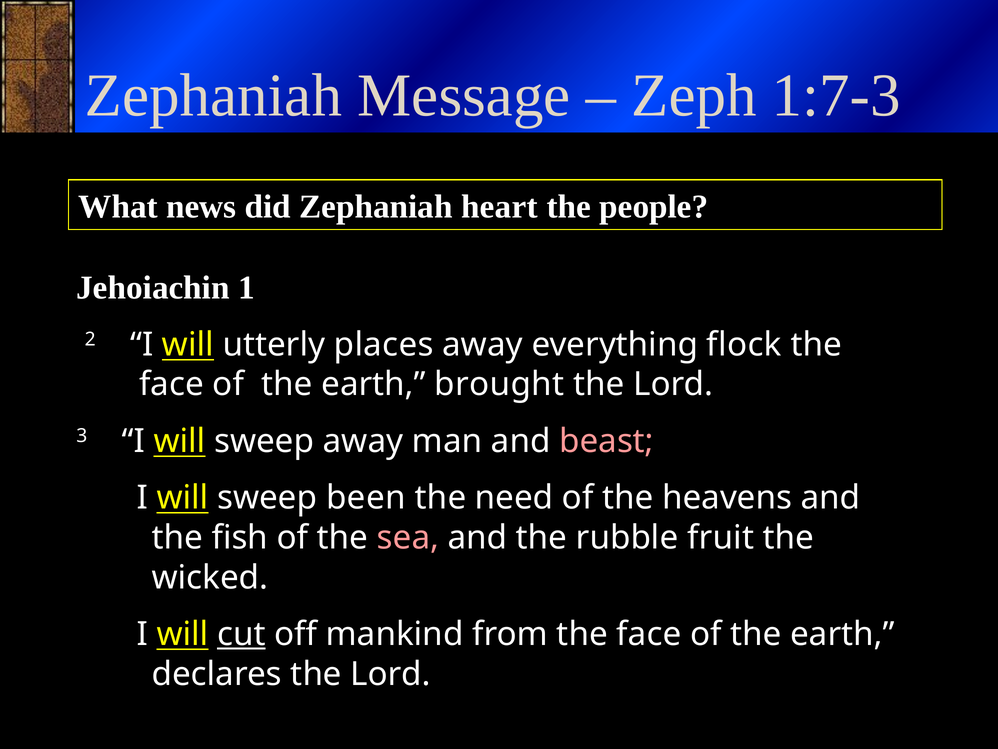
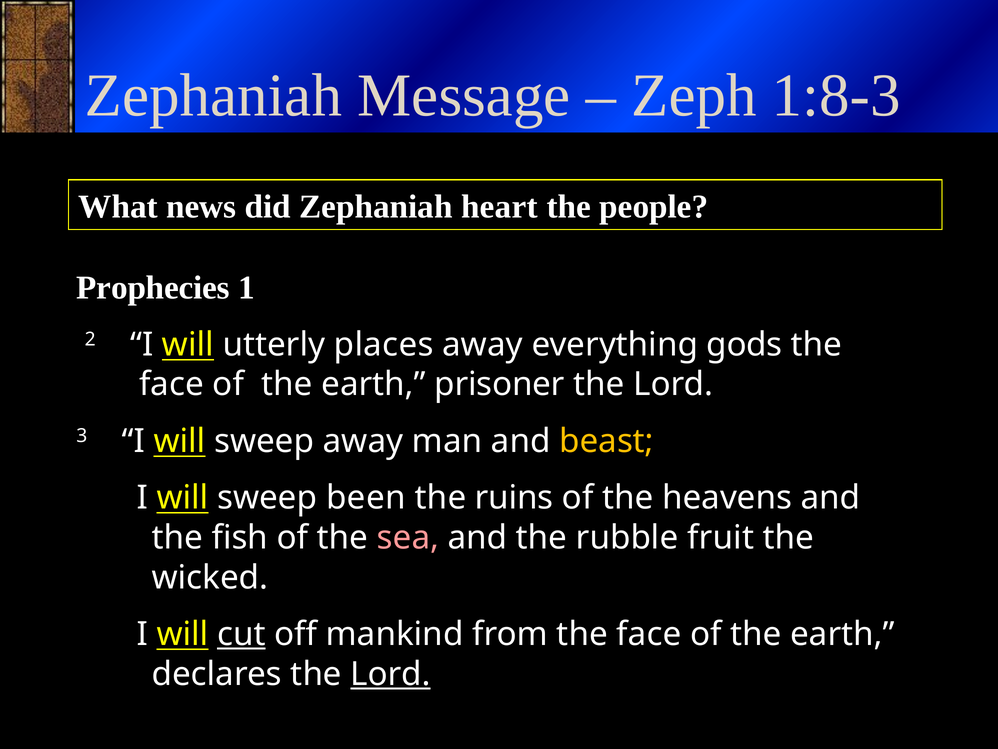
1:7-3: 1:7-3 -> 1:8-3 (836, 96)
Jehoiachin: Jehoiachin -> Prophecies (153, 288)
flock: flock -> gods (744, 344)
brought: brought -> prisoner (500, 384)
beast colour: pink -> yellow (606, 441)
need: need -> ruins (514, 497)
Lord underline: none -> present (390, 674)
